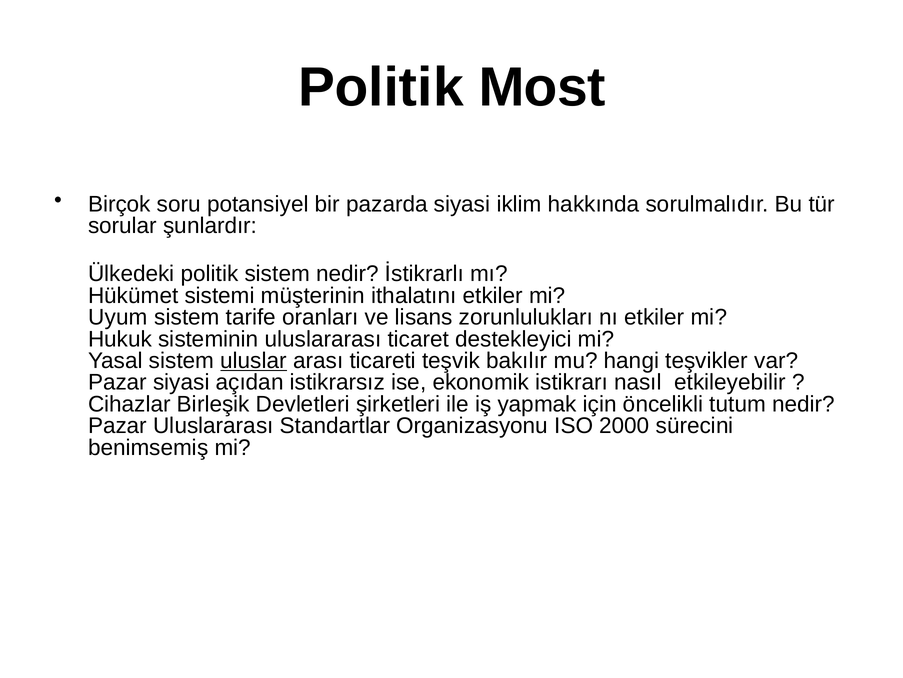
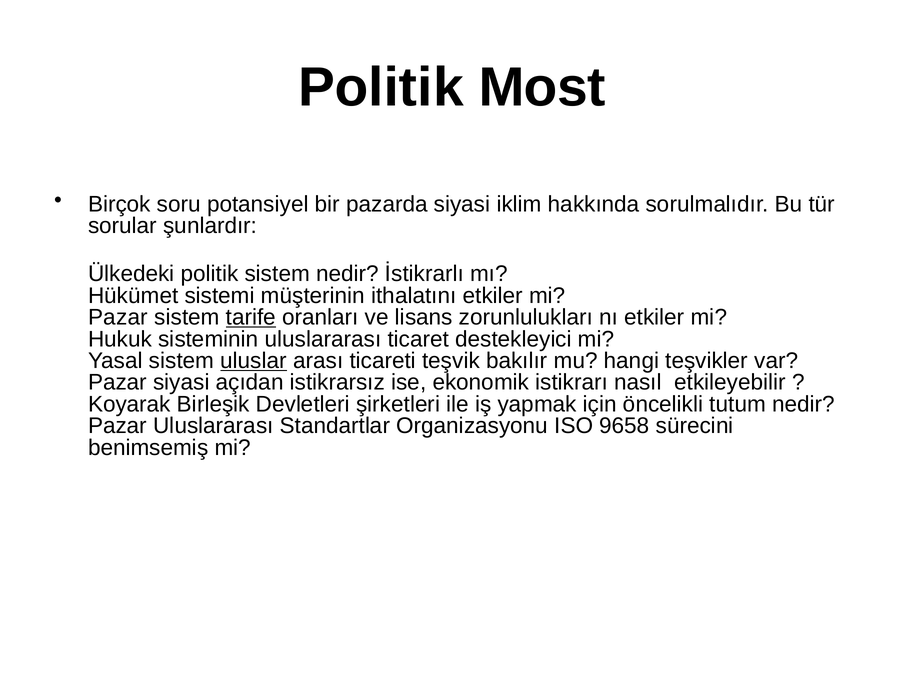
Uyum: Uyum -> Pazar (118, 317)
tarife underline: none -> present (251, 317)
Cihazlar: Cihazlar -> Koyarak (129, 404)
2000: 2000 -> 9658 (624, 425)
